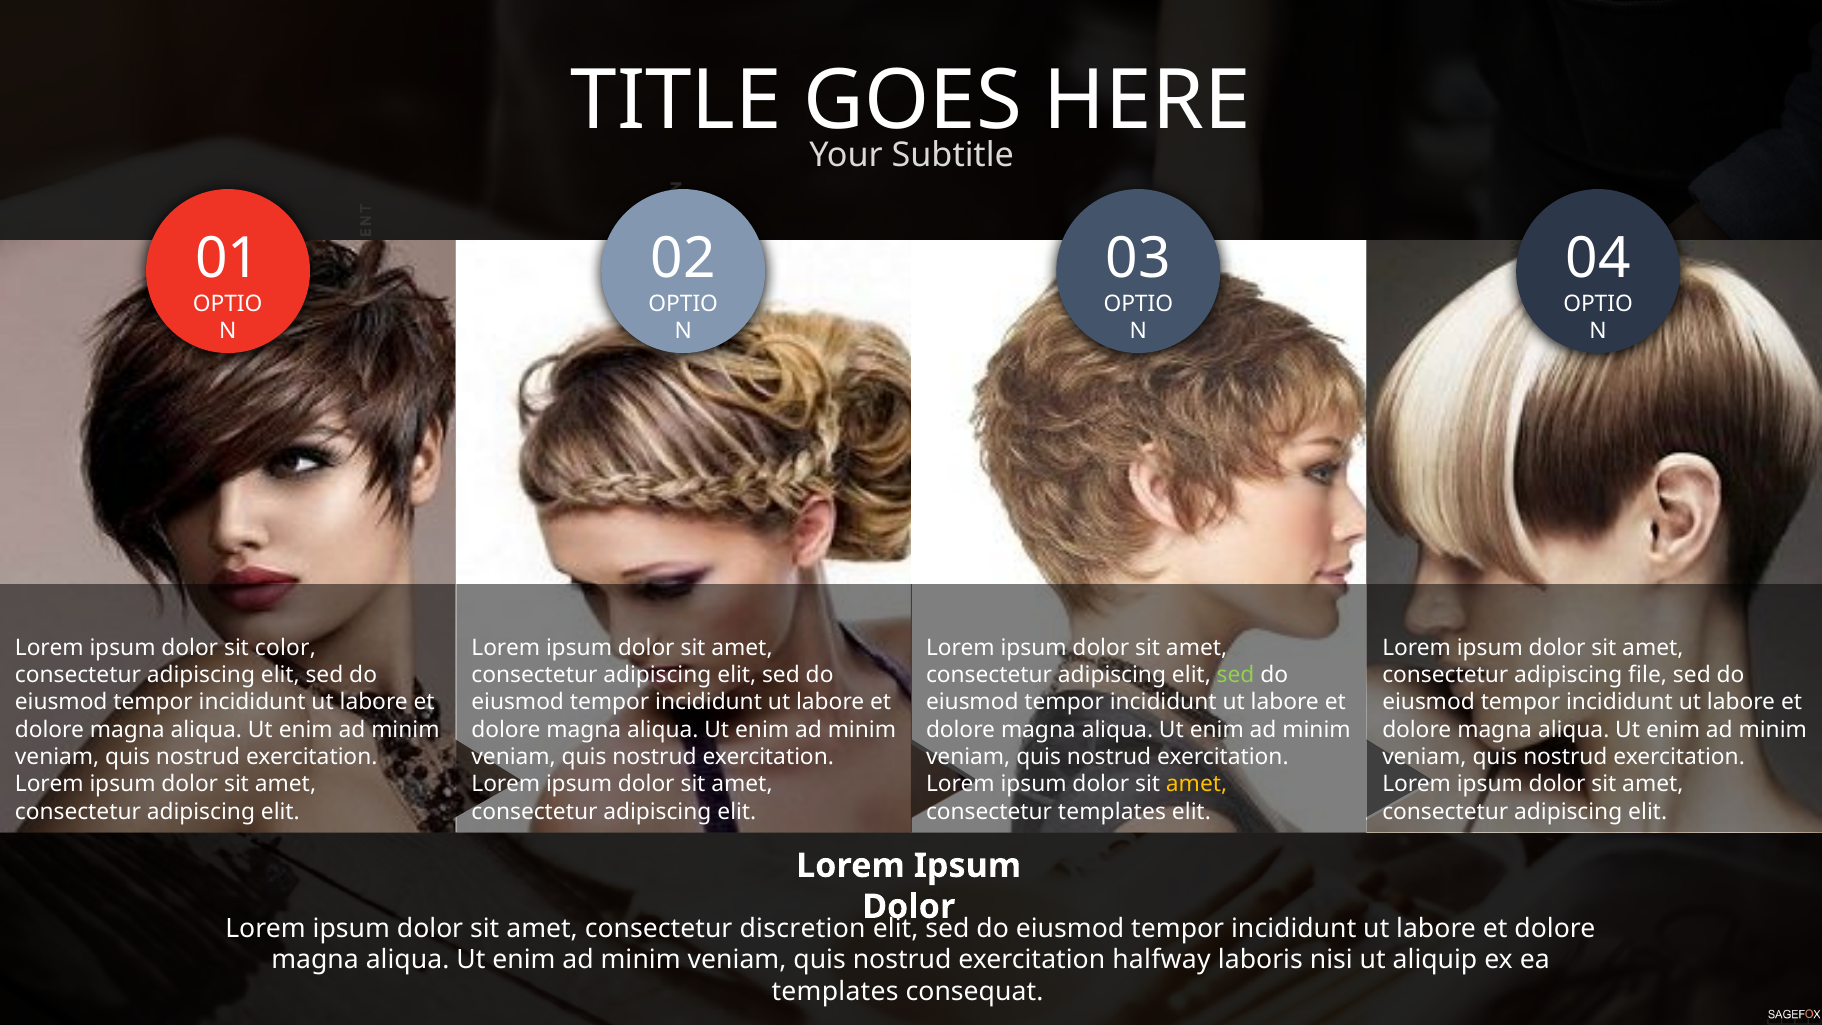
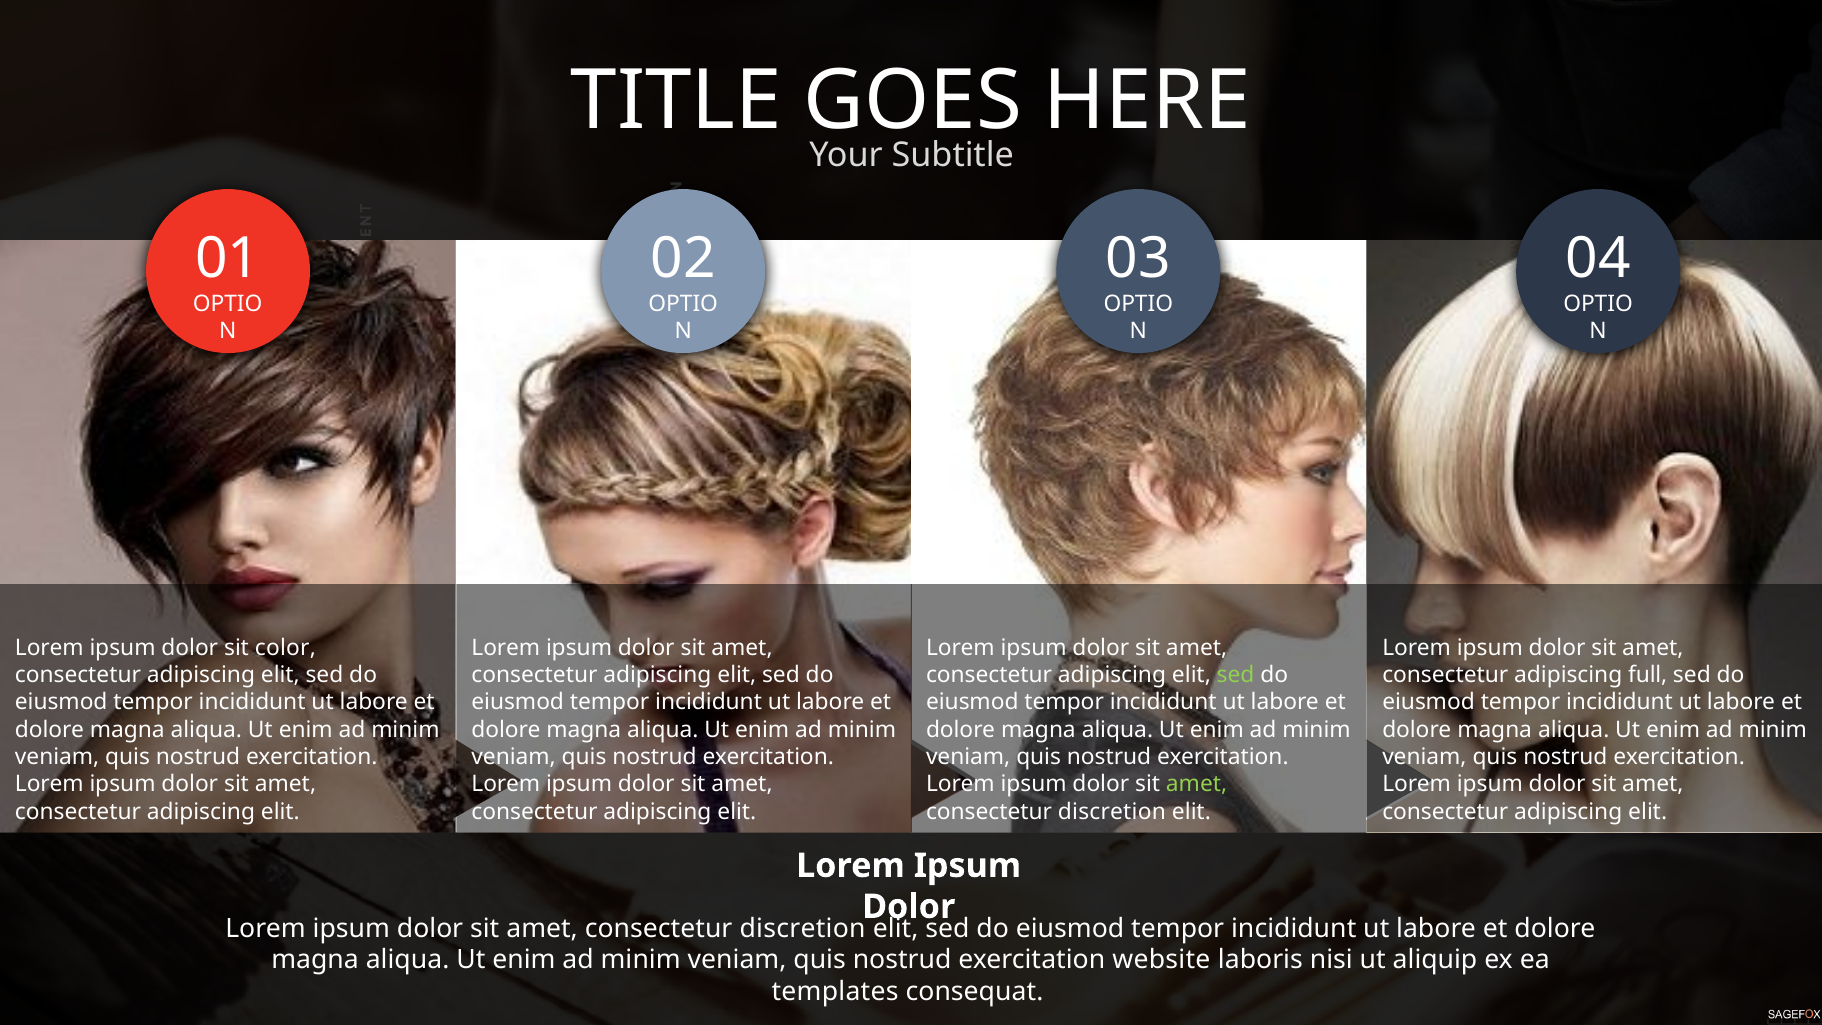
file: file -> full (1648, 675)
amet colour: yellow -> light green (1197, 784)
templates: templates -> discretion (1112, 811)
halfway: halfway -> website (1161, 960)
